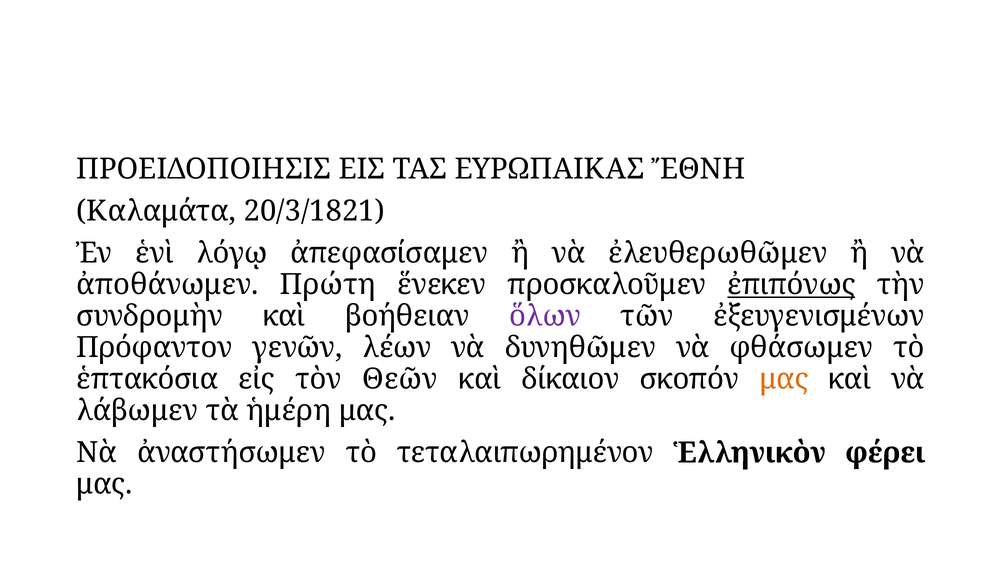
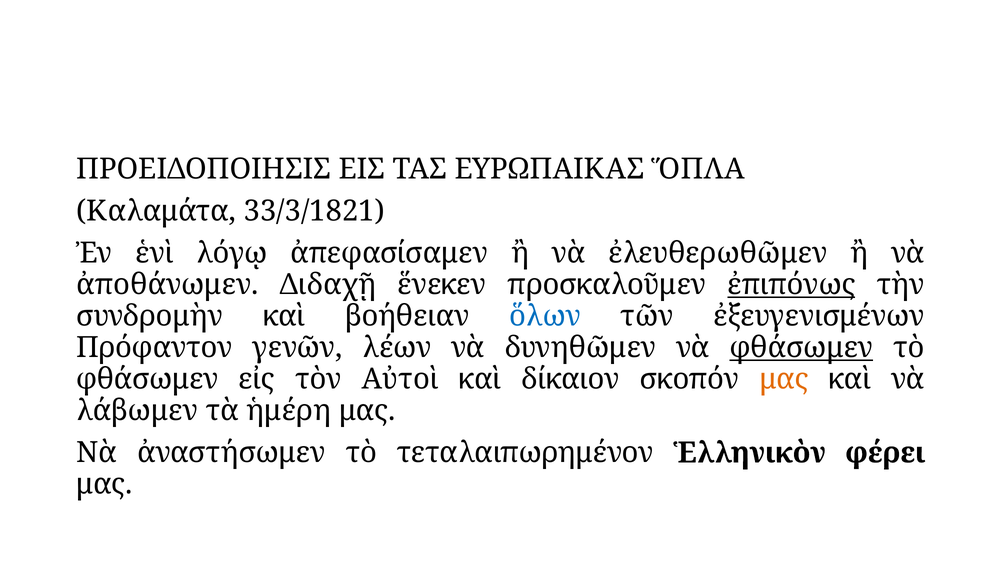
ἜΘΝΗ: ἜΘΝΗ -> ὍΠΛΑ (698, 169)
20/3/1821: 20/3/1821 -> 33/3/1821 (314, 211)
Πρώτη: Πρώτη -> Διδαχῇ (328, 285)
ὅλων colour: purple -> blue (545, 316)
φθάσωμεν underline: none -> present (801, 348)
ἑπτακόσια: ἑπτακόσια -> φθάσωμεν (147, 379)
Θεῶν: Θεῶν -> Αὐτοὶ (400, 379)
